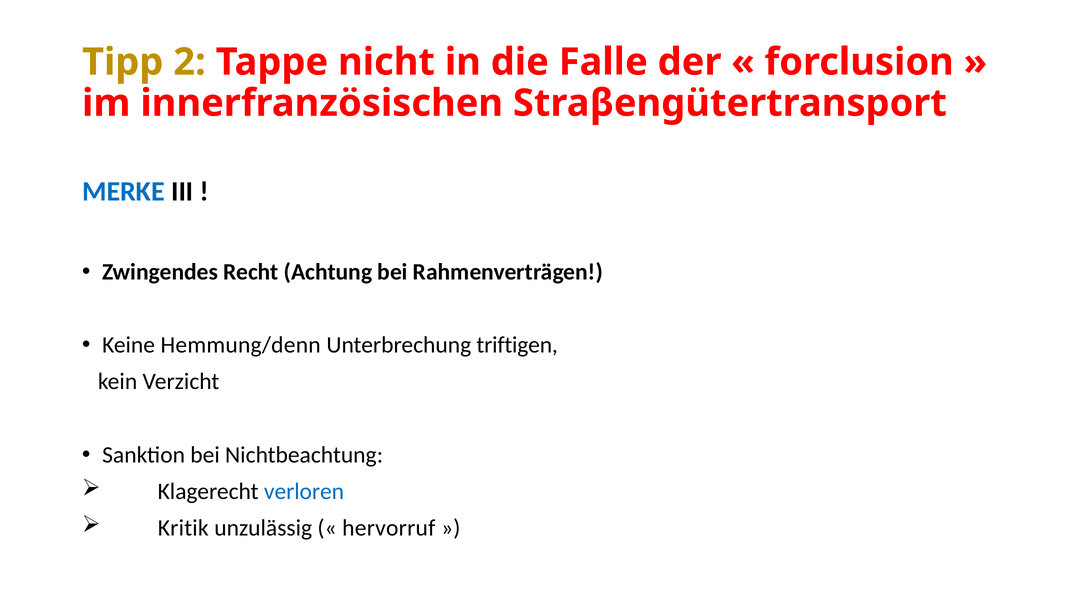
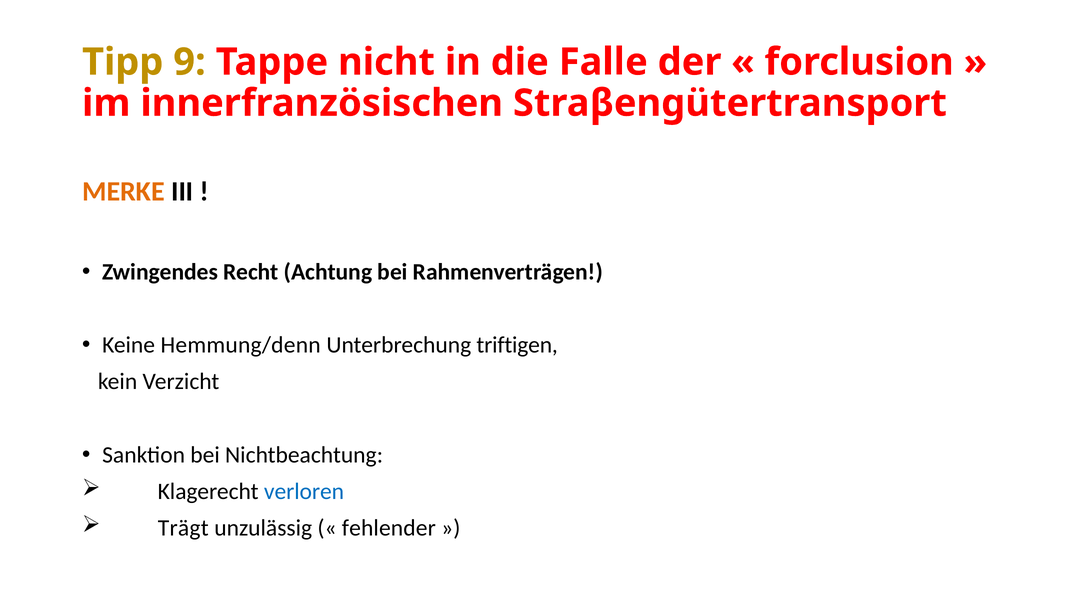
2: 2 -> 9 (190, 62)
MERKE colour: blue -> orange (123, 191)
Kritik: Kritik -> Trägt (183, 528)
hervorruf: hervorruf -> fehlender (389, 528)
